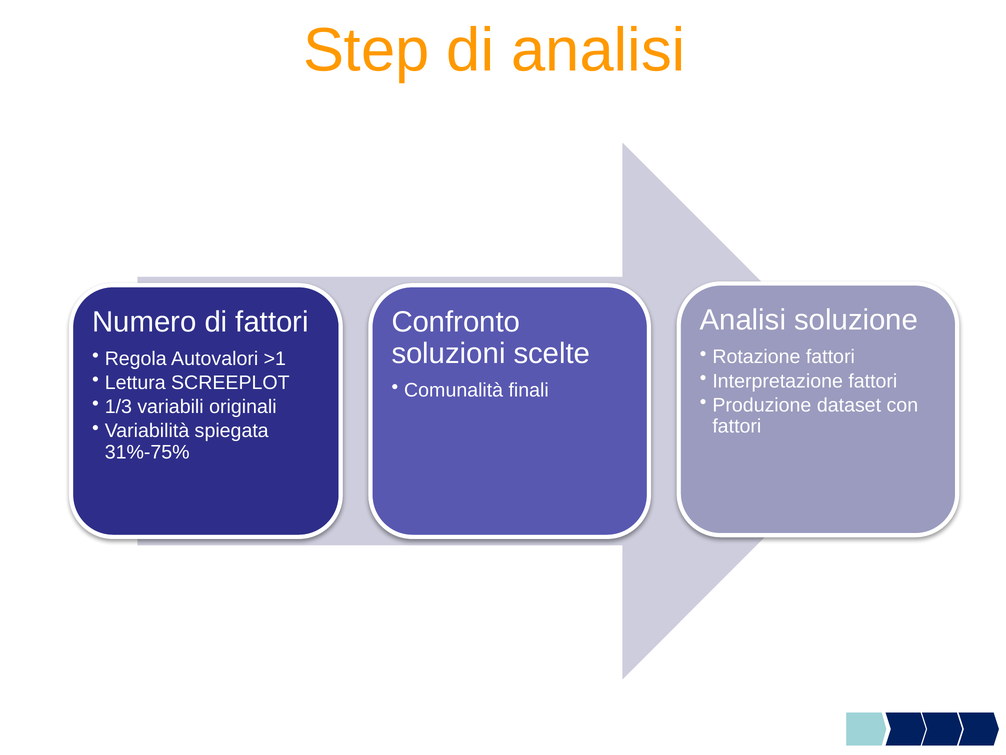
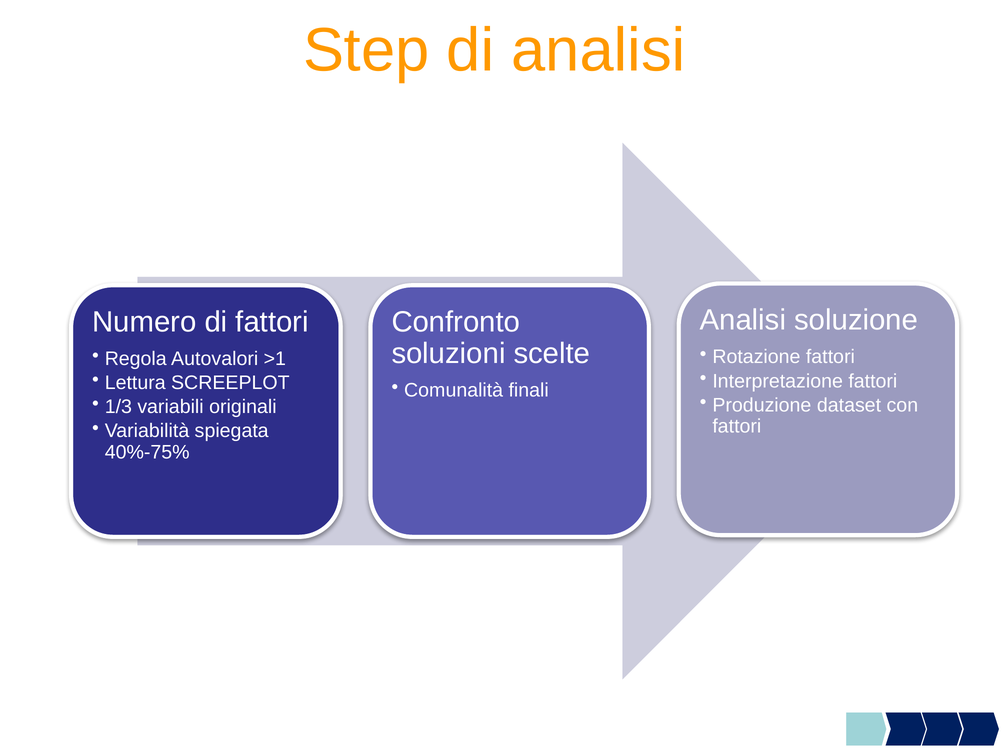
31%-75%: 31%-75% -> 40%-75% (147, 452)
